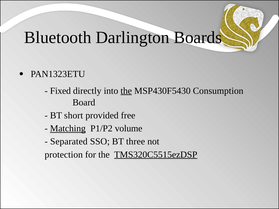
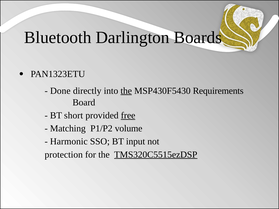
Fixed: Fixed -> Done (60, 91)
Consumption: Consumption -> Requirements (218, 91)
free underline: none -> present (128, 116)
Matching underline: present -> none (68, 129)
Separated: Separated -> Harmonic (69, 142)
three: three -> input (136, 142)
